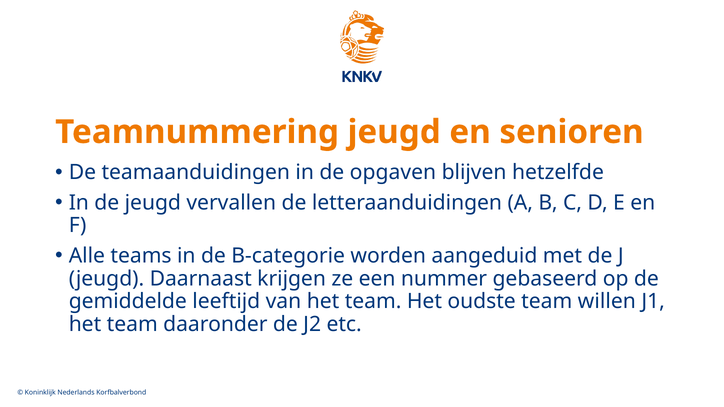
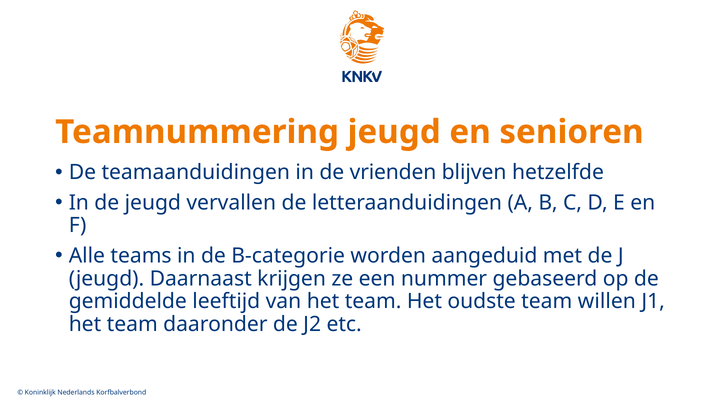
opgaven: opgaven -> vrienden (393, 173)
